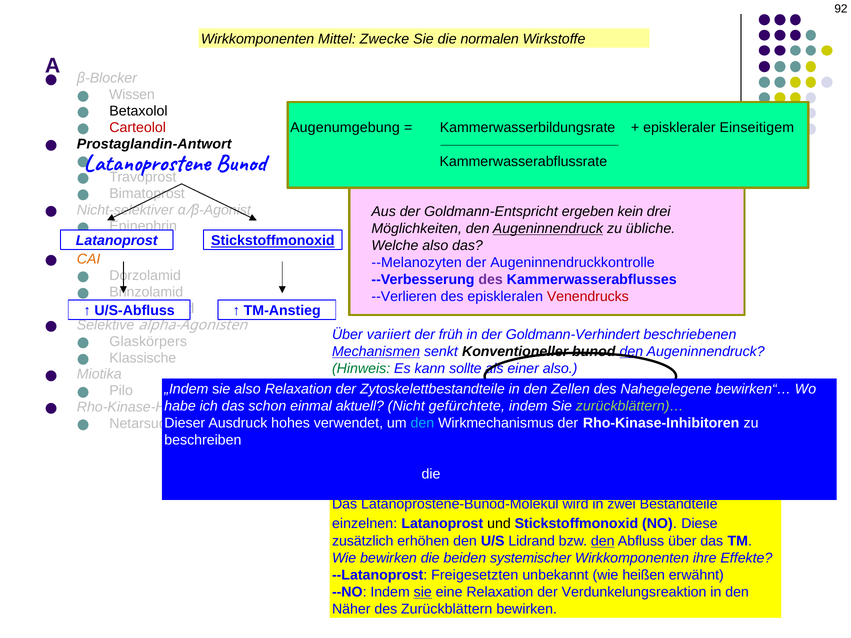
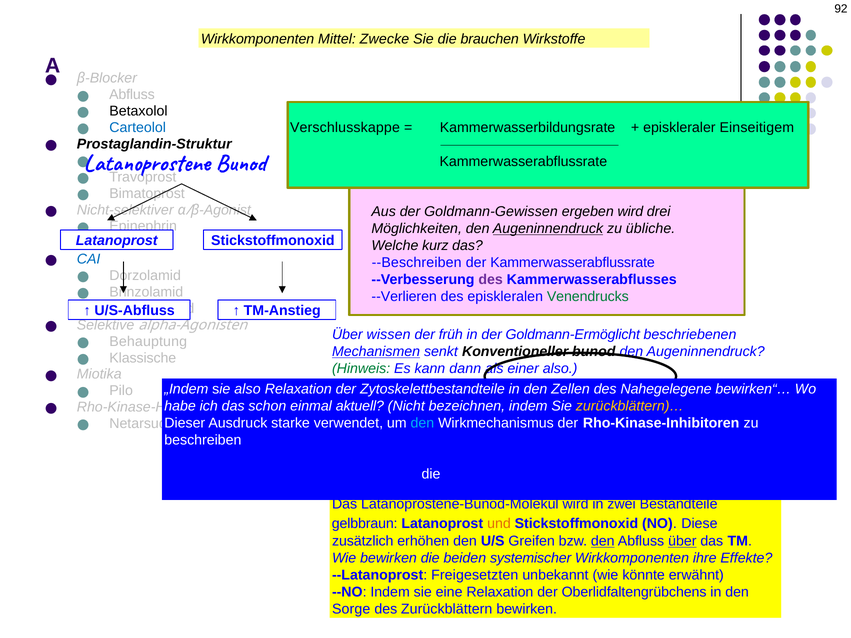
normalen: normalen -> brauchen (490, 39)
Wissen: Wissen -> Abfluss (132, 95)
Augenumgebung: Augenumgebung -> Verschlusskappe (345, 128)
Carteolol colour: red -> blue (138, 128)
Prostaglandin-Antwort: Prostaglandin-Antwort -> Prostaglandin-Struktur (154, 144)
Goldmann-Entspricht: Goldmann-Entspricht -> Goldmann-Gewissen (491, 212)
ergeben kein: kein -> wird (630, 212)
Stickstoffmonoxid underline: present -> none (273, 241)
Welche also: also -> kurz (435, 246)
CAI colour: orange -> blue (89, 259)
--Melanozyten: --Melanozyten -> --Beschreiben (417, 263)
der Augeninnendruckkontrolle: Augeninnendruckkontrolle -> Kammerwasserabflussrate (573, 263)
Venendrucks colour: red -> green (588, 297)
variiert: variiert -> wissen (389, 335)
Goldmann-Verhindert: Goldmann-Verhindert -> Goldmann-Ermöglicht (573, 335)
Glaskörpers: Glaskörpers -> Behauptung (148, 342)
den underline: present -> none (631, 352)
sollte: sollte -> dann (465, 369)
gefürchtete: gefürchtete -> bezeichnen (467, 406)
zurückblättern)… colour: light green -> yellow (630, 406)
hohes: hohes -> starke (291, 423)
einzelnen: einzelnen -> gelbbraun (365, 524)
und colour: black -> orange (499, 524)
U/S Lidrand: Lidrand -> Greifen (532, 541)
über underline: none -> present (682, 541)
heißen: heißen -> könnte (644, 575)
sie underline: present -> none (423, 592)
Verdunkelungsreaktion: Verdunkelungsreaktion -> Oberlidfaltengrübchens (634, 592)
Näher: Näher -> Sorge (351, 609)
